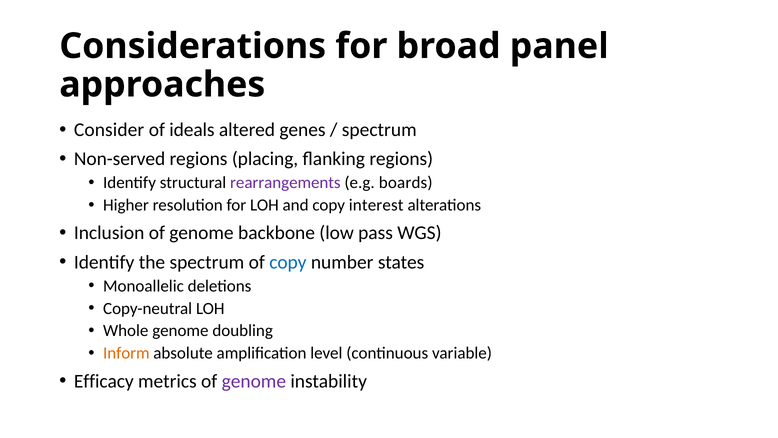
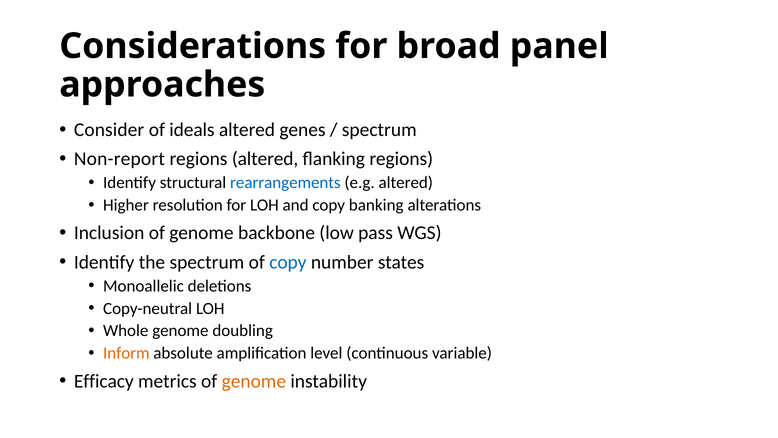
Non-served: Non-served -> Non-report (119, 159)
regions placing: placing -> altered (265, 159)
rearrangements colour: purple -> blue (285, 183)
e.g boards: boards -> altered (406, 183)
interest: interest -> banking (376, 205)
genome colour: purple -> orange (254, 381)
